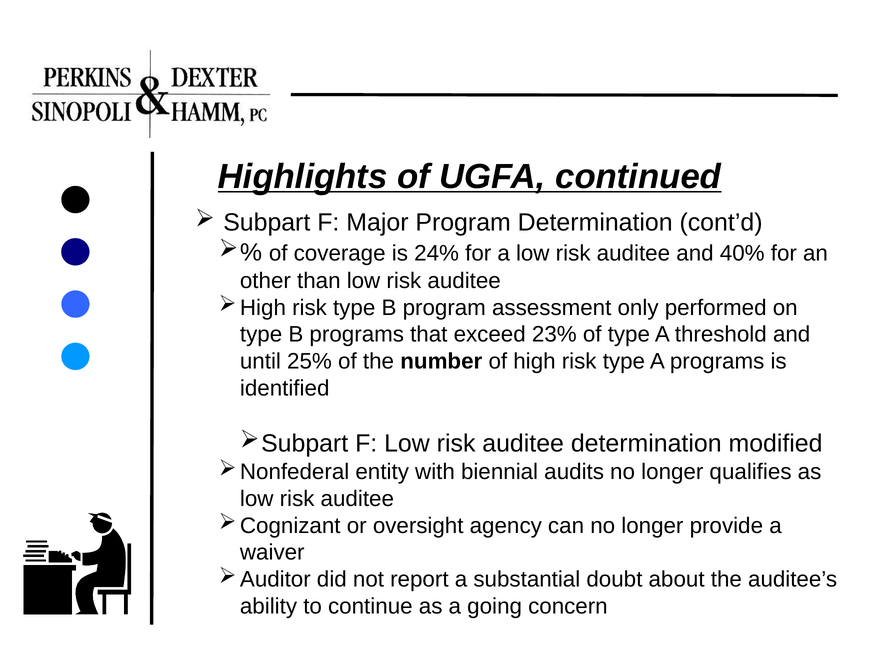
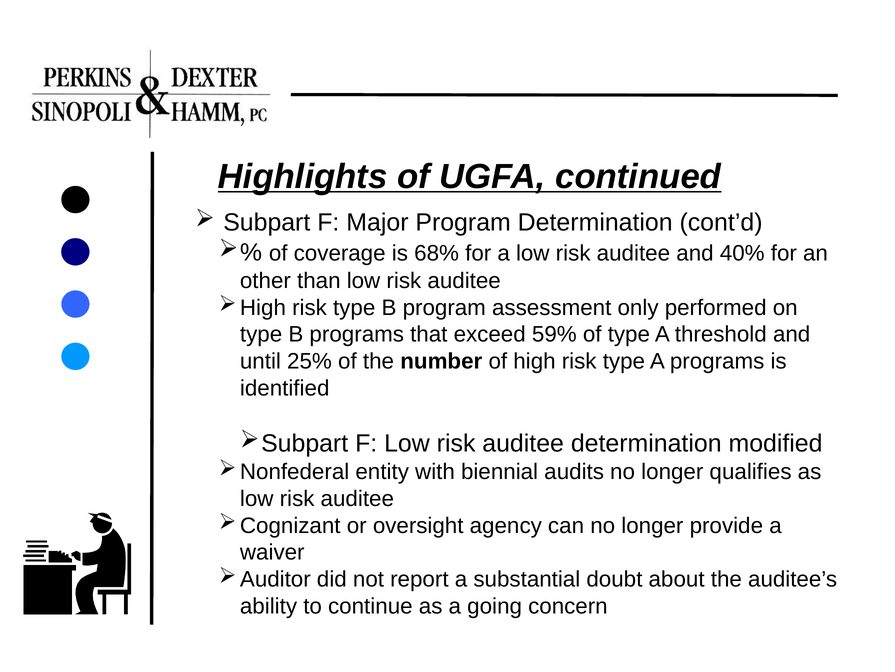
24%: 24% -> 68% (437, 253)
23%: 23% -> 59% (554, 334)
